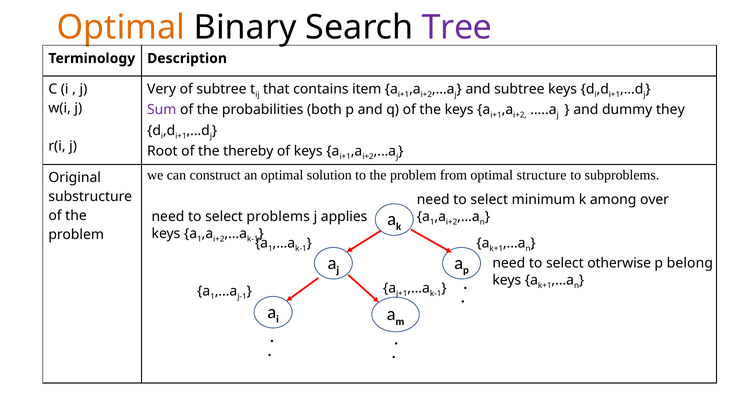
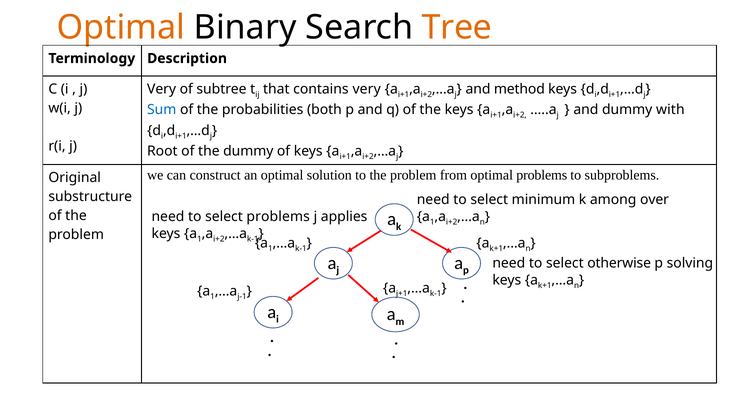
Tree colour: purple -> orange (457, 28)
contains item: item -> very (367, 89)
and subtree: subtree -> method (519, 89)
Sum colour: purple -> blue (162, 110)
they: they -> with (670, 110)
the thereby: thereby -> dummy (248, 151)
optimal structure: structure -> problems (542, 175)
belong: belong -> solving (690, 263)
